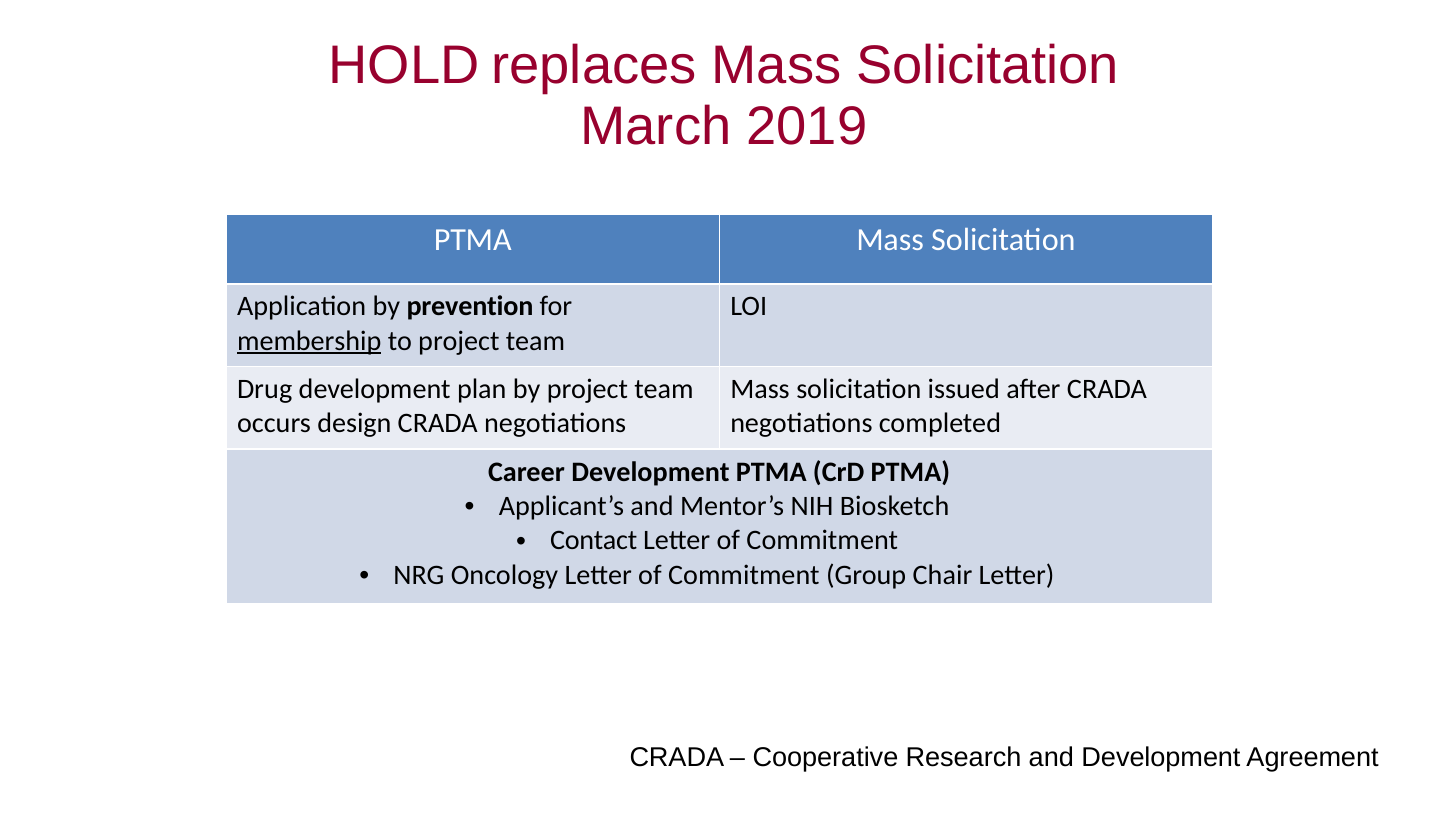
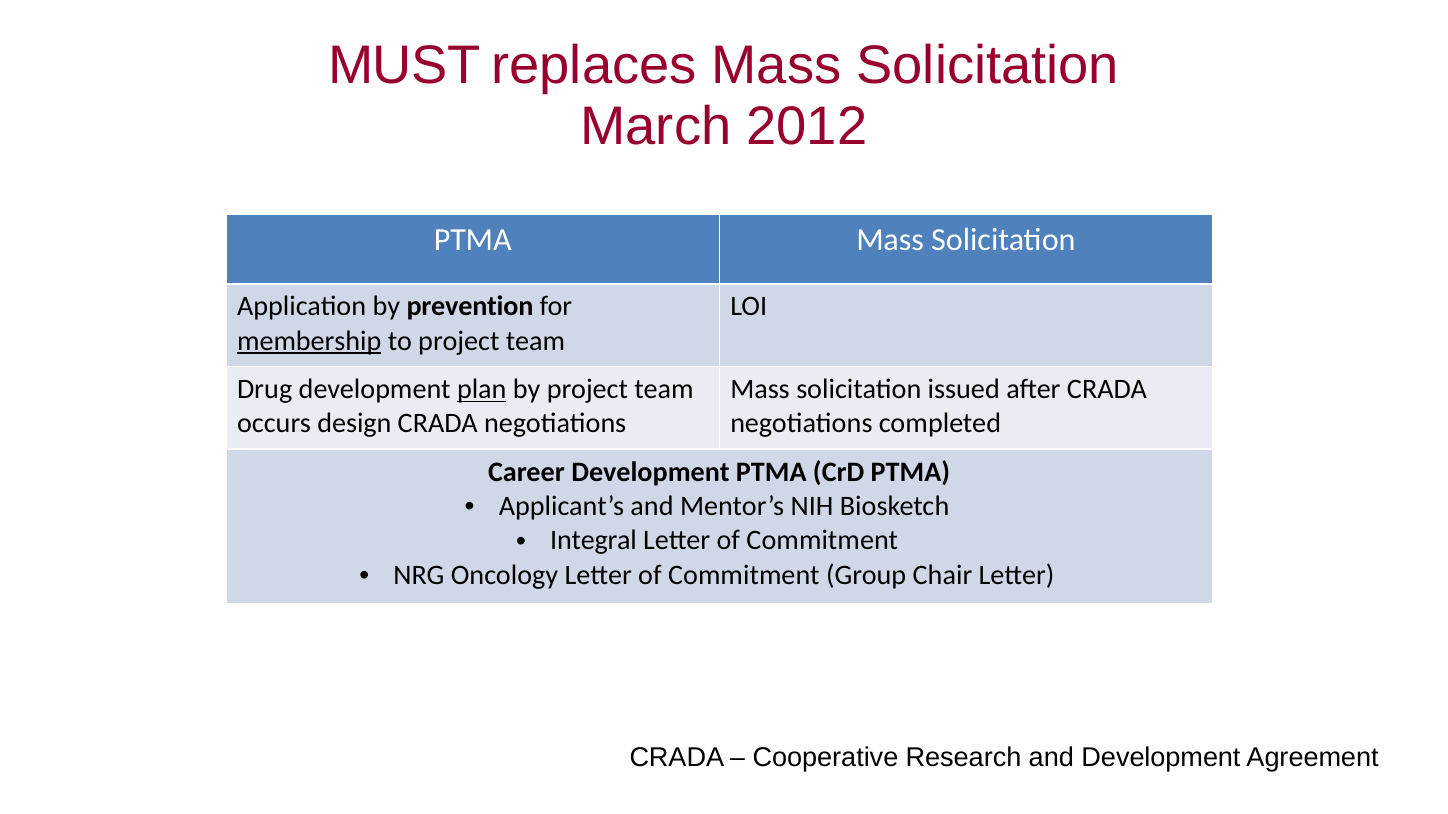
HOLD: HOLD -> MUST (404, 66)
2019: 2019 -> 2012 (807, 126)
plan underline: none -> present (482, 390)
Contact: Contact -> Integral (594, 541)
